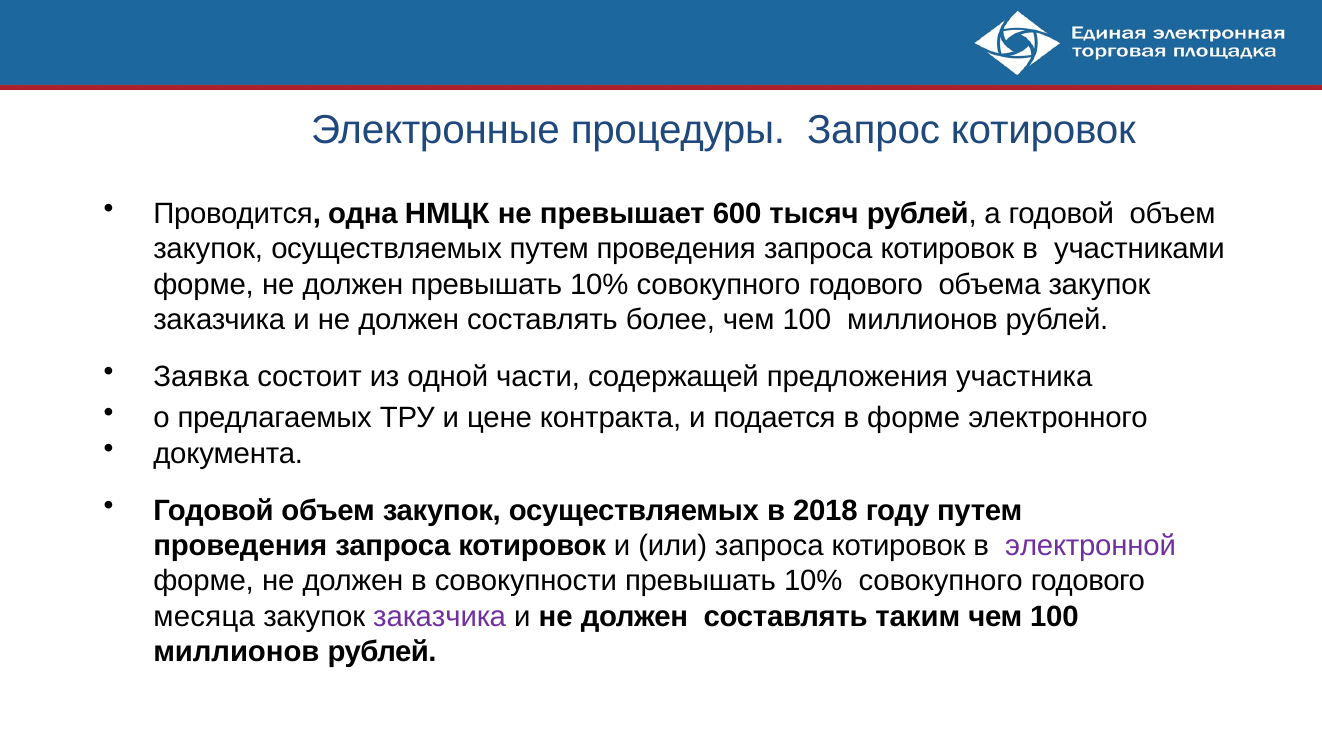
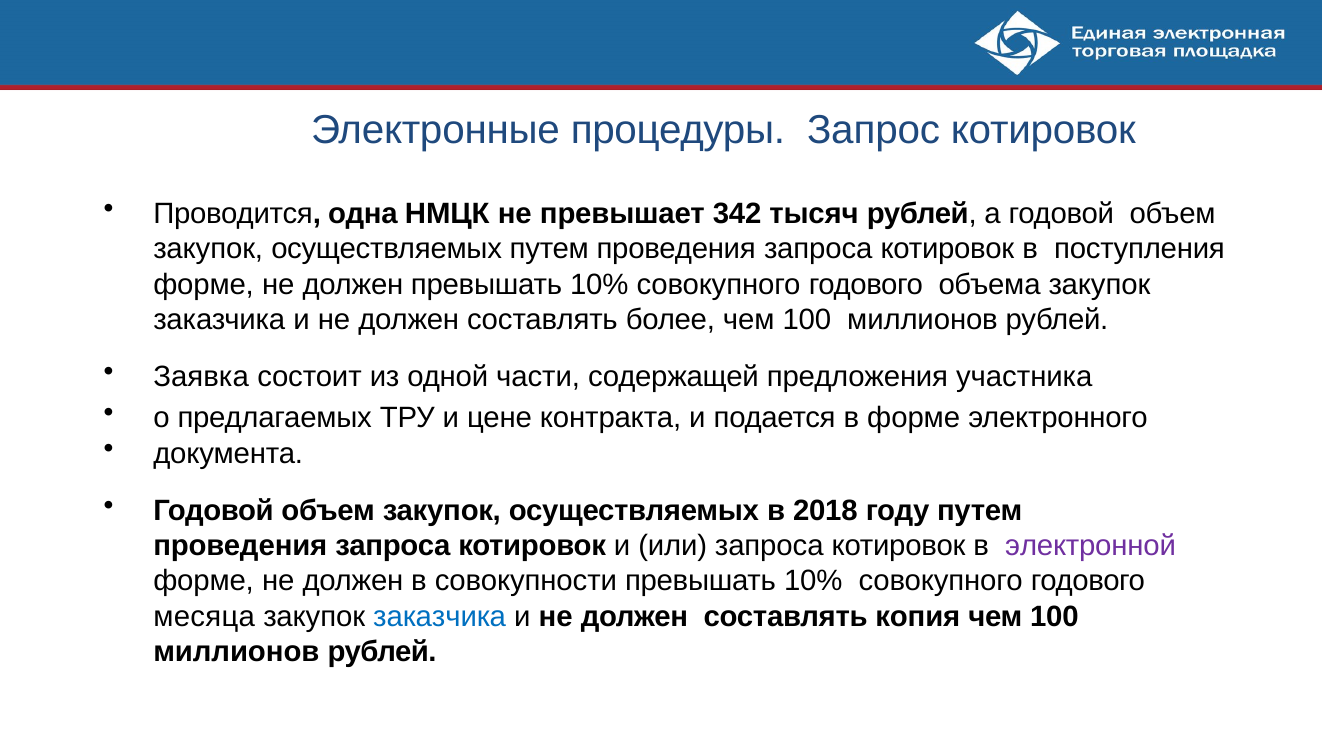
600: 600 -> 342 (737, 214)
участниками: участниками -> поступления (1139, 249)
заказчика colour: purple -> blue (440, 616)
таким: таким -> копия (918, 616)
